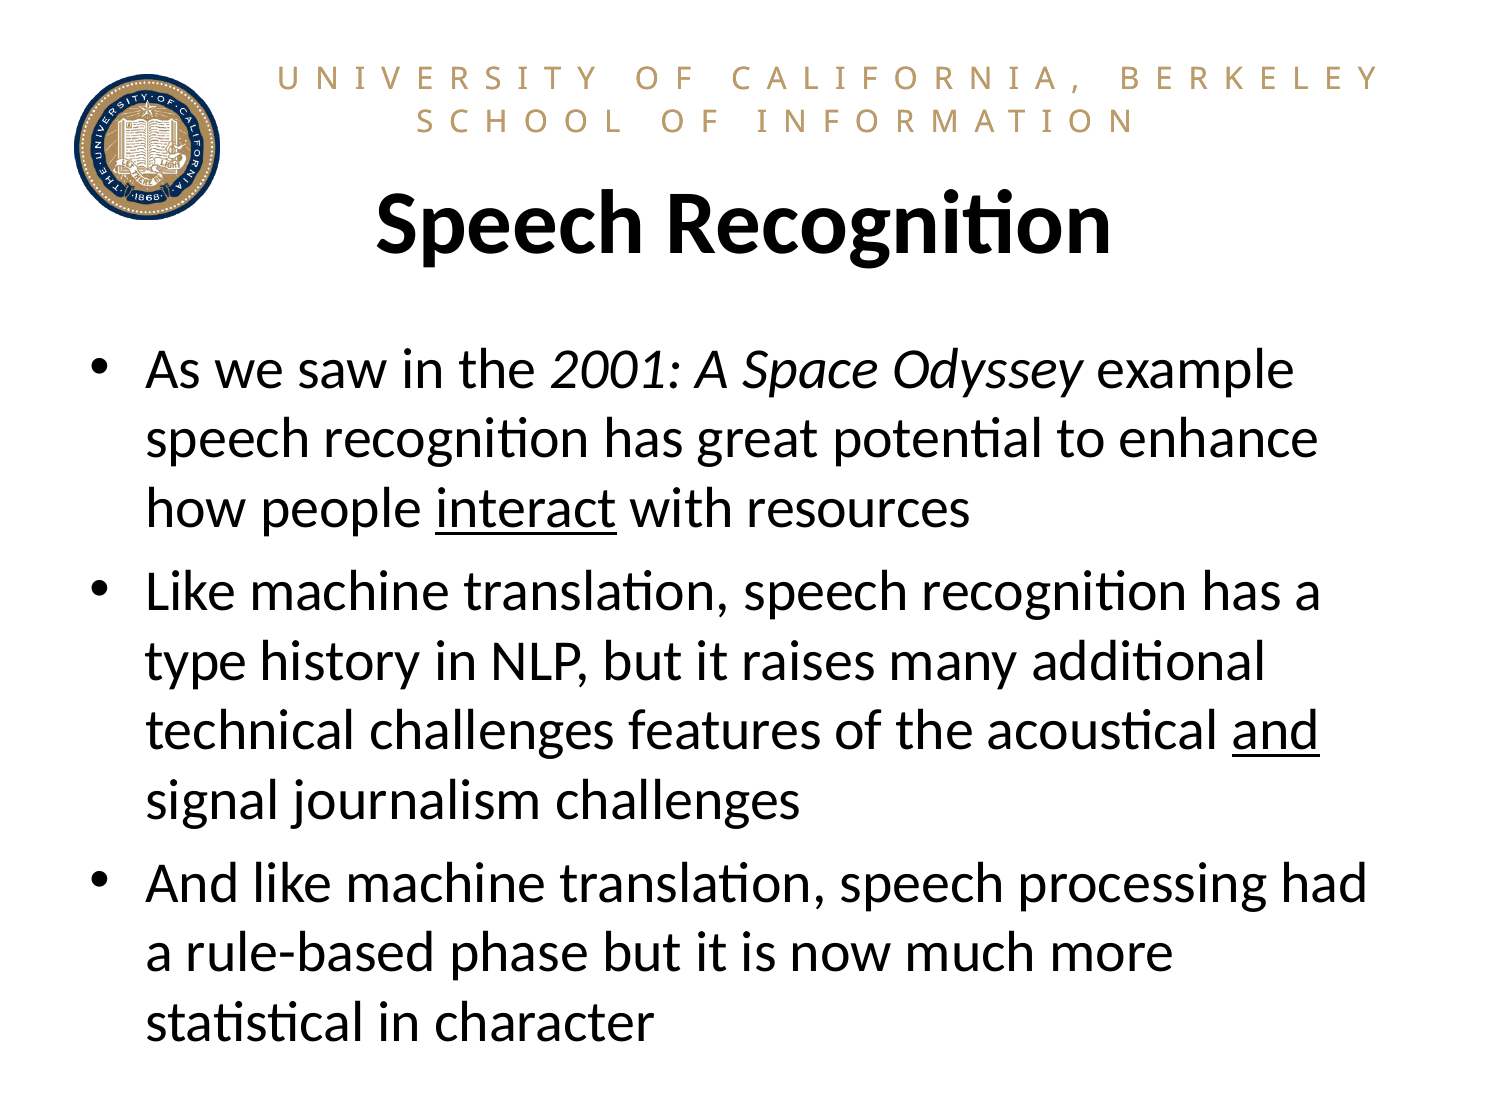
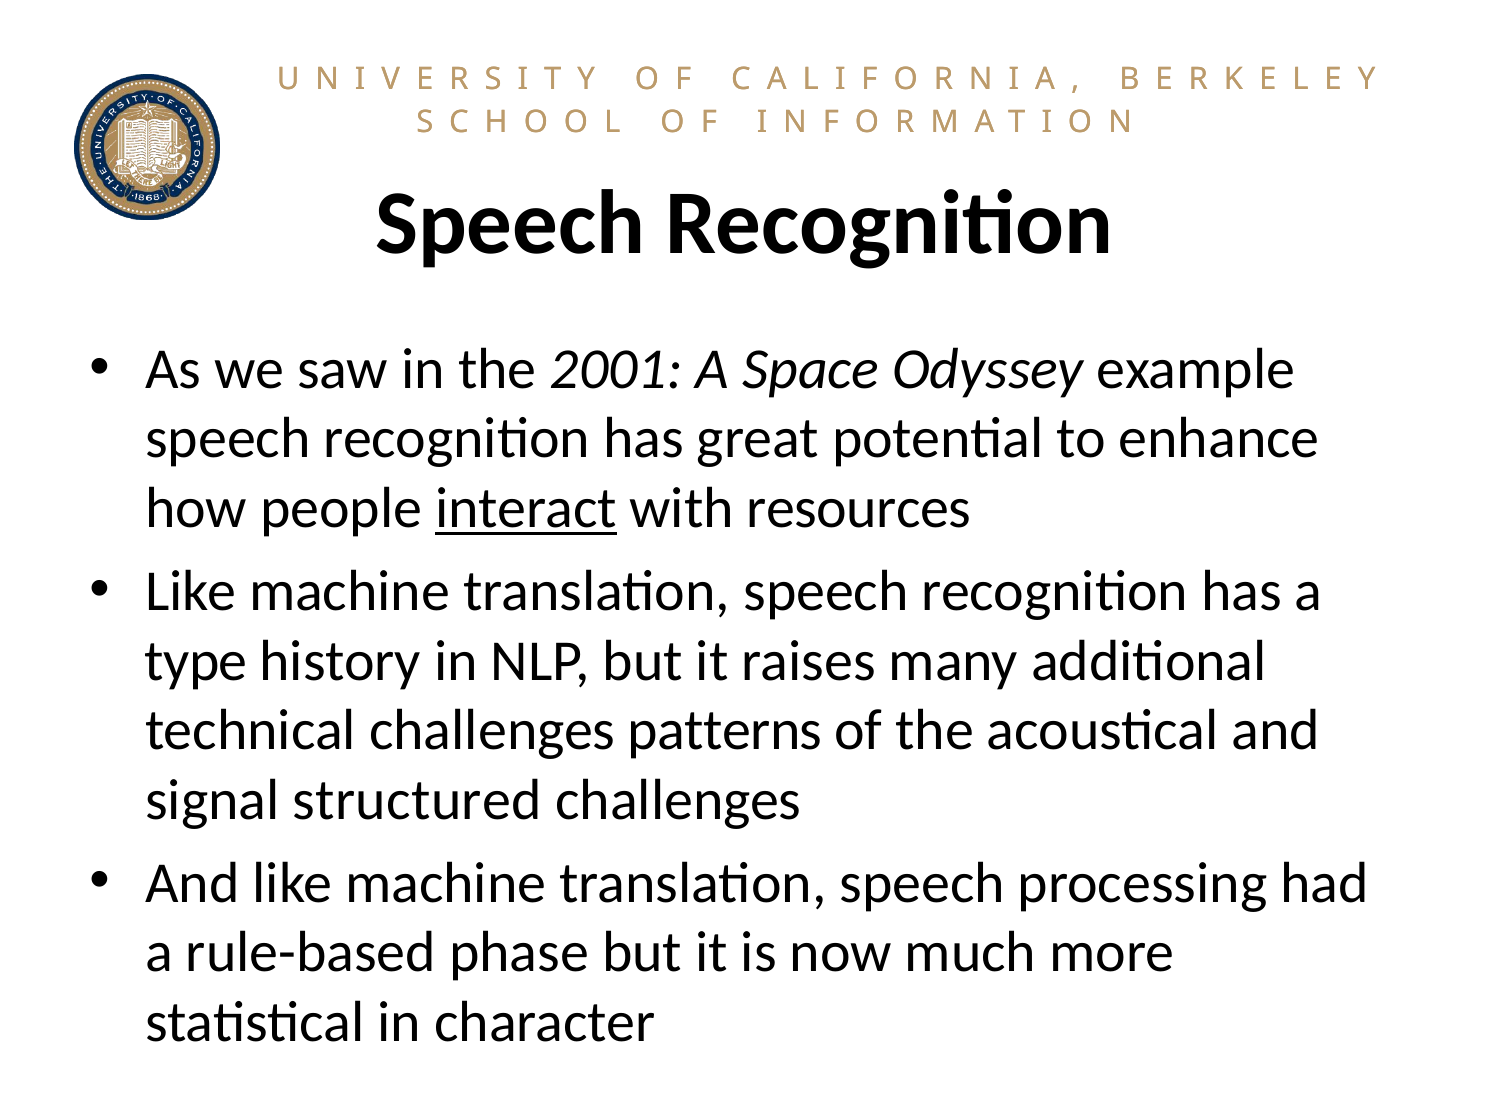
features: features -> patterns (725, 730)
and underline: present -> none (1276, 730)
journalism: journalism -> structured (417, 800)
